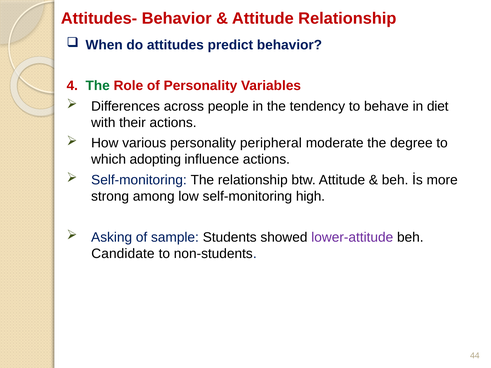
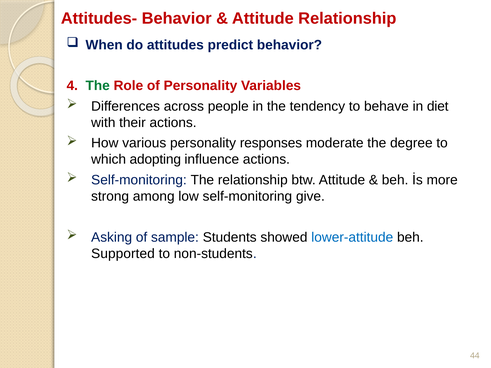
peripheral: peripheral -> responses (271, 143)
high: high -> give (310, 196)
lower-attitude colour: purple -> blue (352, 237)
Candidate: Candidate -> Supported (123, 254)
